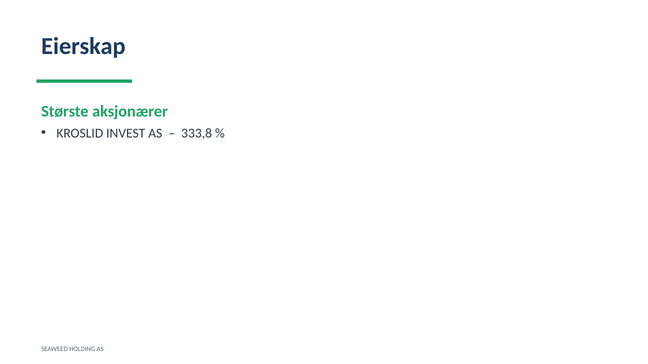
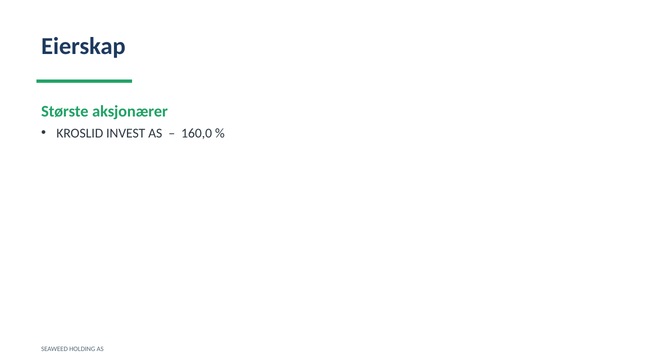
333,8: 333,8 -> 160,0 (197, 133)
